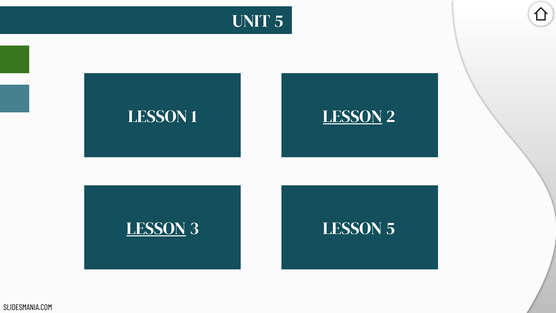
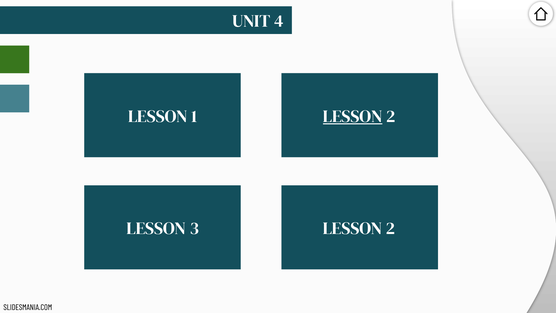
UNIT 5: 5 -> 4 (279, 21)
LESSON underline: present -> none (156, 228)
3 LESSON 5: 5 -> 2 (391, 228)
